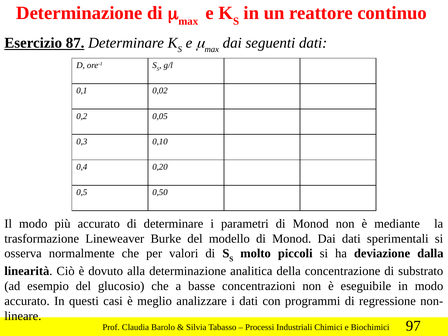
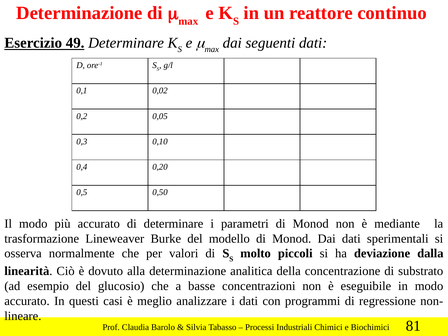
87: 87 -> 49 (75, 43)
97: 97 -> 81 (413, 326)
